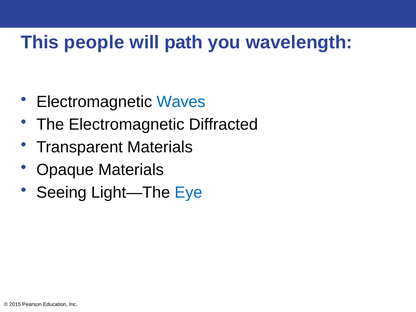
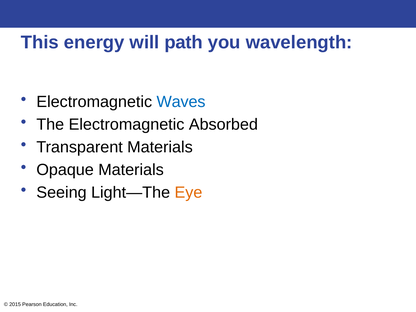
people: people -> energy (94, 42)
Diffracted: Diffracted -> Absorbed (223, 125)
Eye colour: blue -> orange (188, 193)
